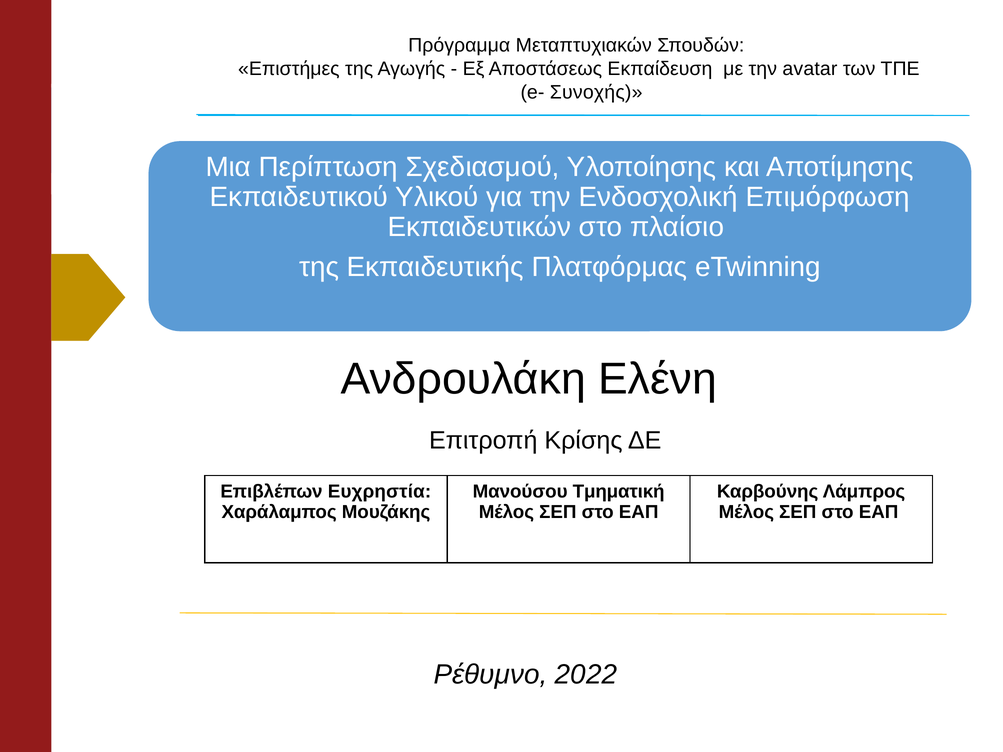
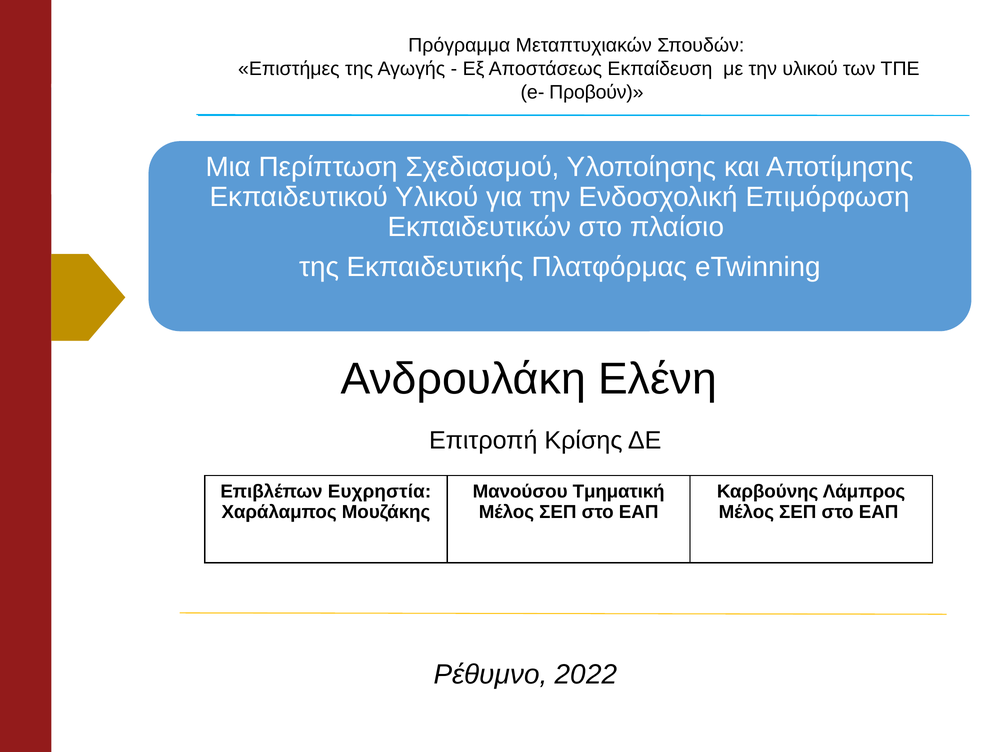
την avatar: avatar -> υλικού (810, 69)
Συνοχής: Συνοχής -> Προβούν (596, 92)
